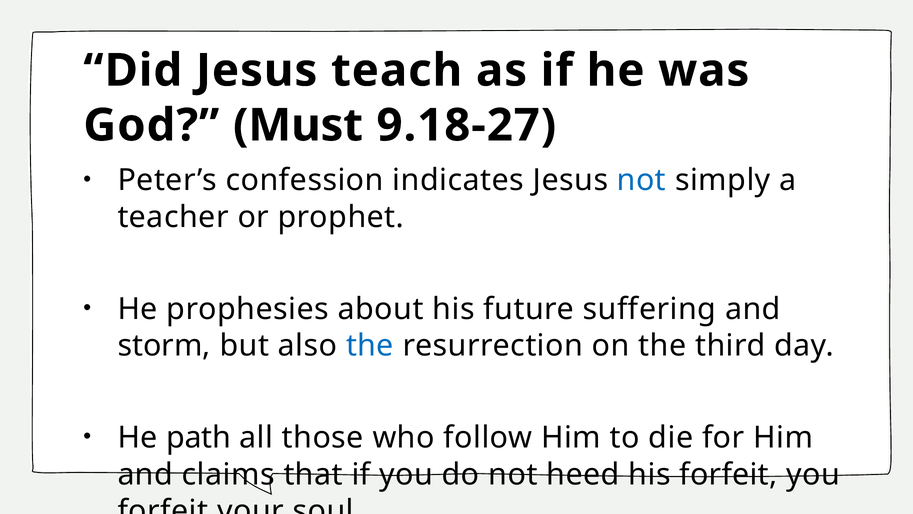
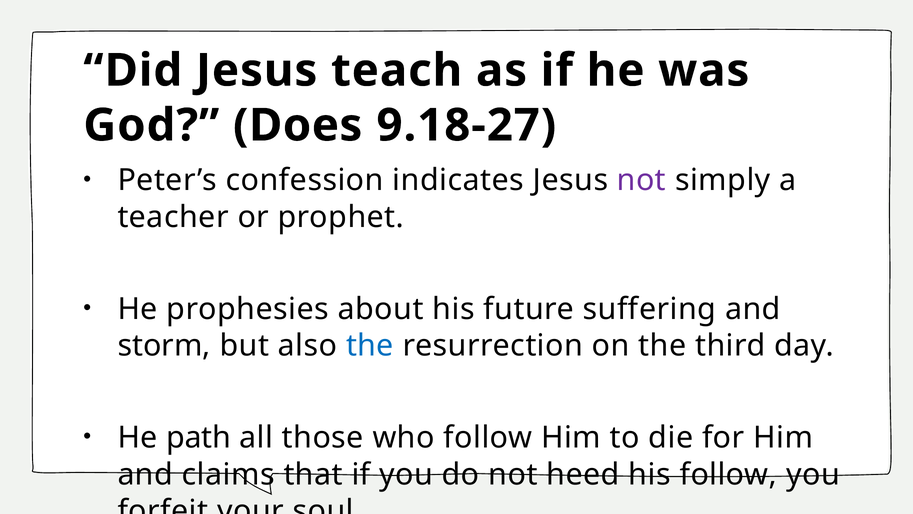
Must: Must -> Does (298, 125)
not colour: blue -> purple (641, 180)
his forfeit: forfeit -> follow (728, 474)
